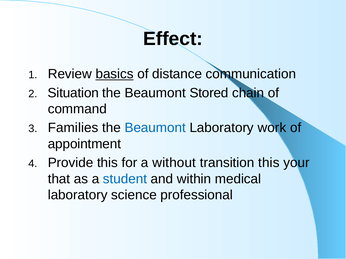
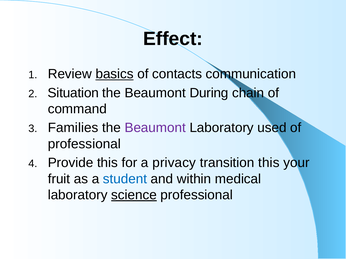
distance: distance -> contacts (177, 74)
Stored: Stored -> During (209, 93)
Beaumont colour: blue -> purple (155, 128)
work: work -> used (272, 128)
appointment: appointment -> professional (84, 144)
without: without -> privacy (174, 163)
that: that -> fruit (59, 179)
science underline: none -> present (134, 195)
